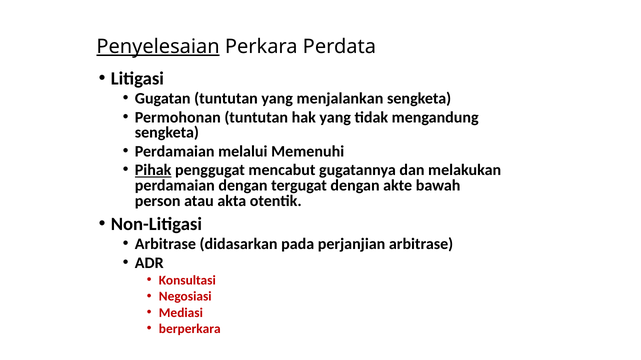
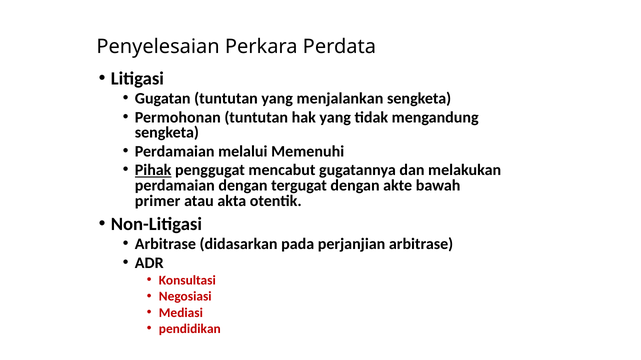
Penyelesaian underline: present -> none (158, 47)
person: person -> primer (158, 201)
berperkara: berperkara -> pendidikan (190, 329)
